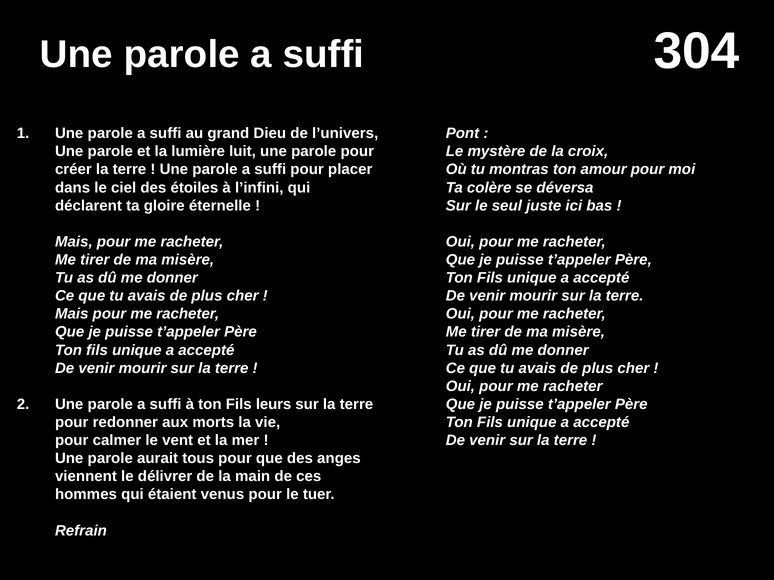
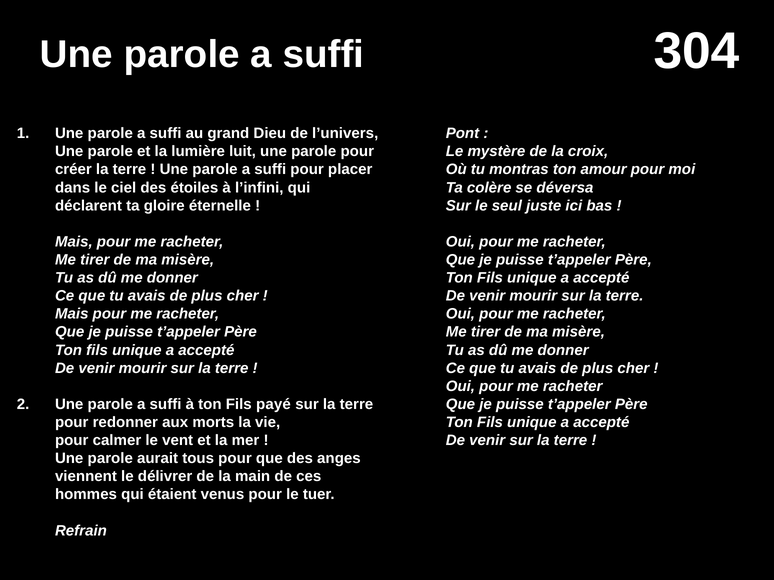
leurs: leurs -> payé (273, 405)
